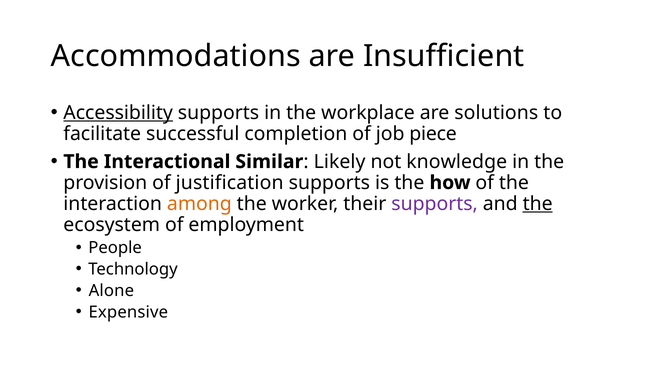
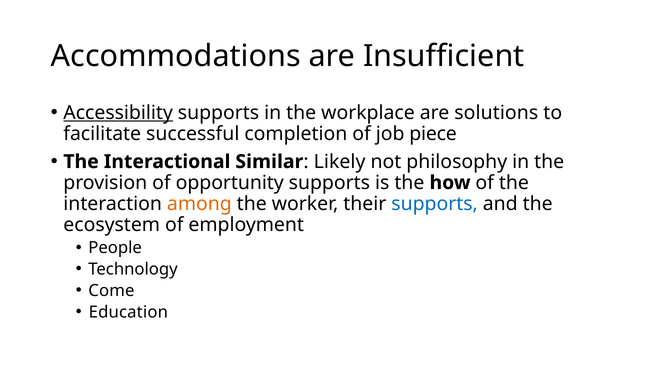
knowledge: knowledge -> philosophy (457, 162)
justification: justification -> opportunity (230, 183)
supports colour: purple -> blue (435, 204)
the underline: present -> none (538, 204)
Alone: Alone -> Come (111, 291)
Expensive: Expensive -> Education (128, 312)
